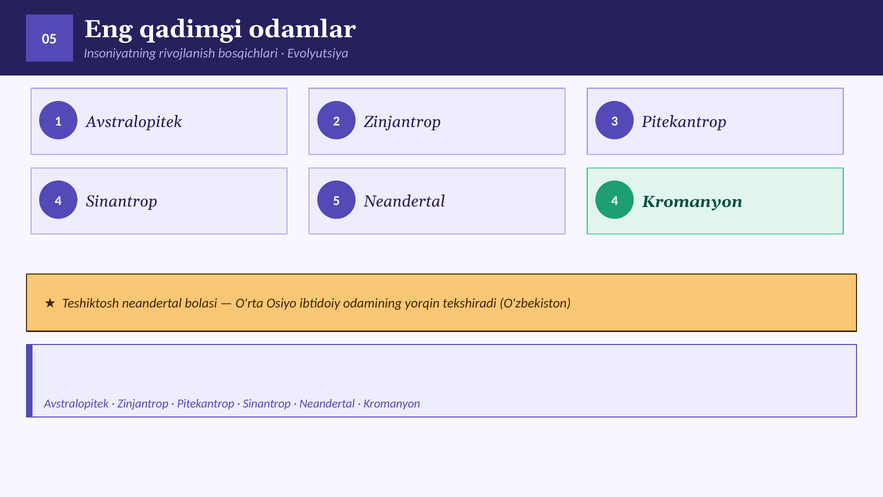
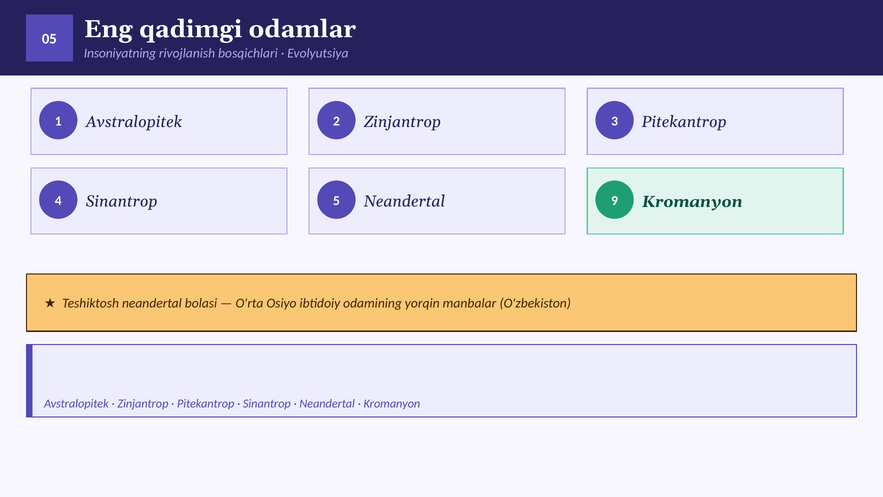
Neandertal 4: 4 -> 9 (615, 200)
tekshiradi: tekshiradi -> manbalar (470, 303)
